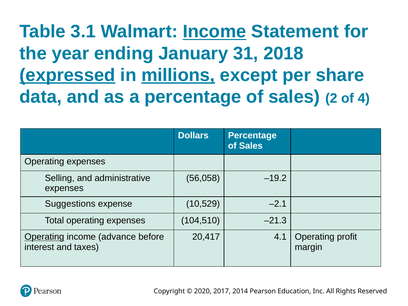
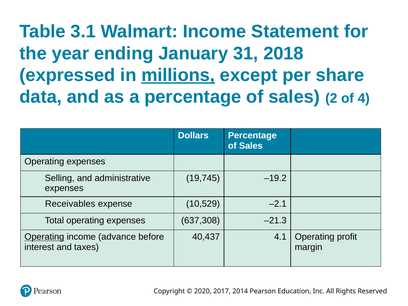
Income underline: present -> none (215, 32)
expressed underline: present -> none (67, 75)
56,058: 56,058 -> 19,745 (203, 178)
Suggestions: Suggestions -> Receivables (70, 204)
104,510: 104,510 -> 637,308 (201, 220)
20,417: 20,417 -> 40,437 (206, 237)
